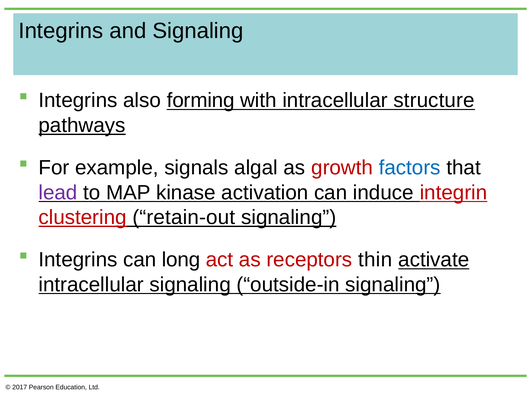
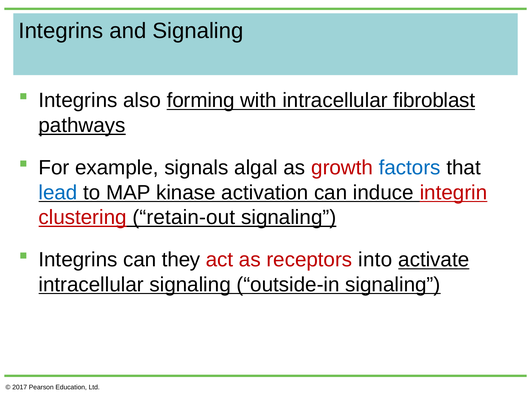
structure: structure -> fibroblast (434, 101)
lead colour: purple -> blue (58, 193)
long: long -> they (181, 260)
thin: thin -> into (375, 260)
